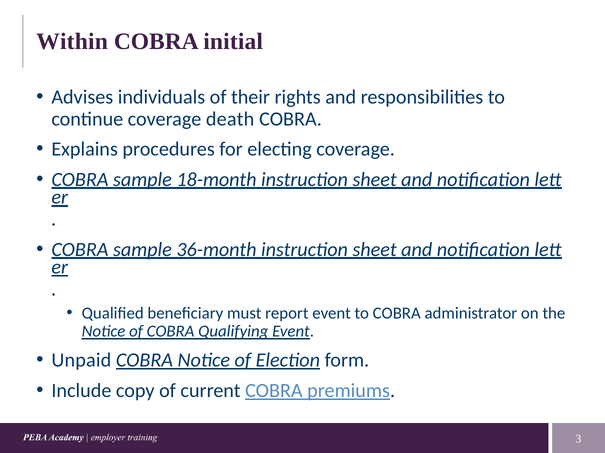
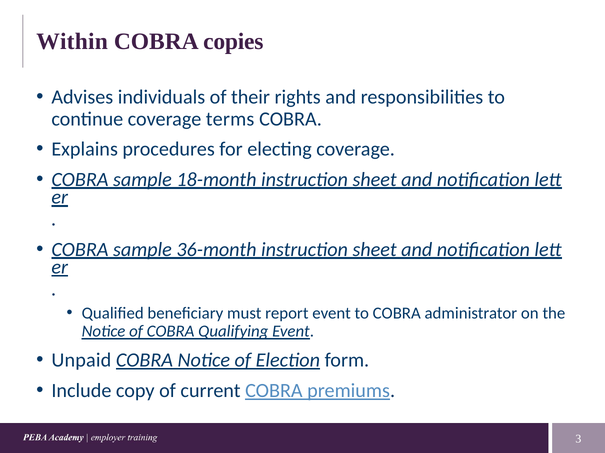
initial: initial -> copies (233, 42)
death: death -> terms (230, 119)
